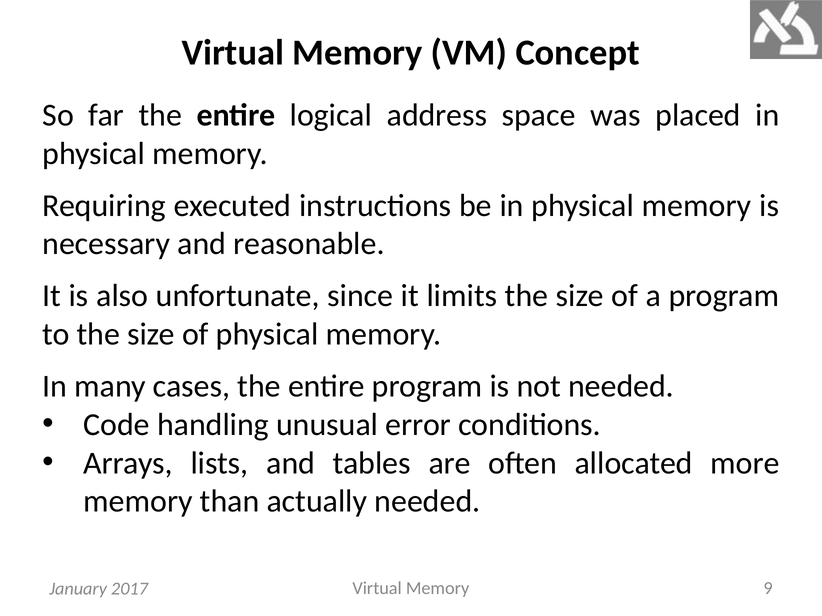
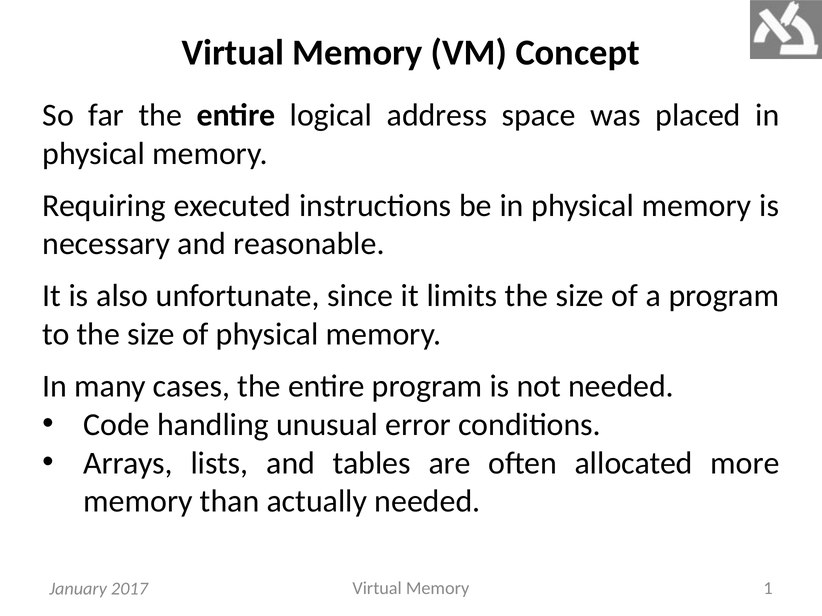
9: 9 -> 1 (768, 589)
